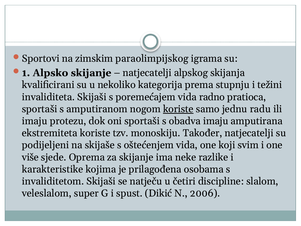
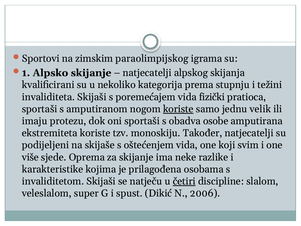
radno: radno -> fizički (212, 97)
radu: radu -> velik (260, 109)
obadva imaju: imaju -> osobe (216, 121)
četiri underline: none -> present (184, 181)
